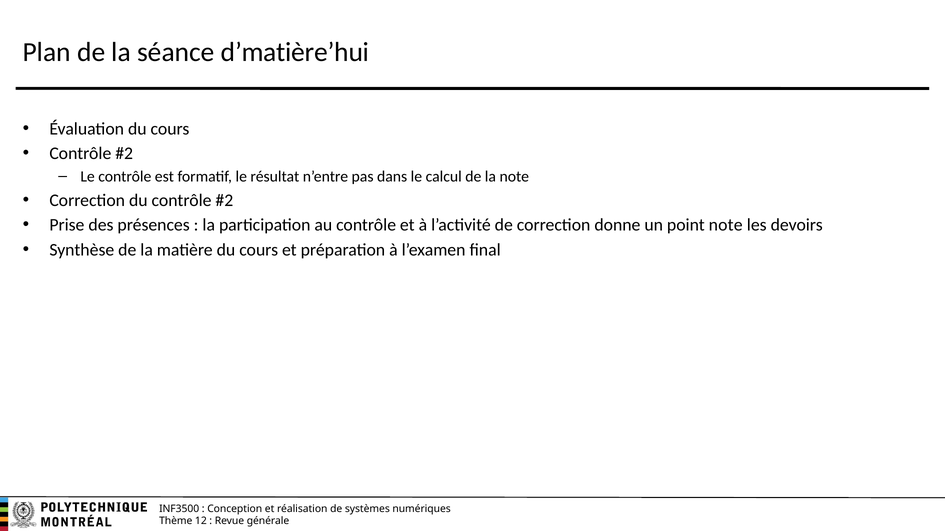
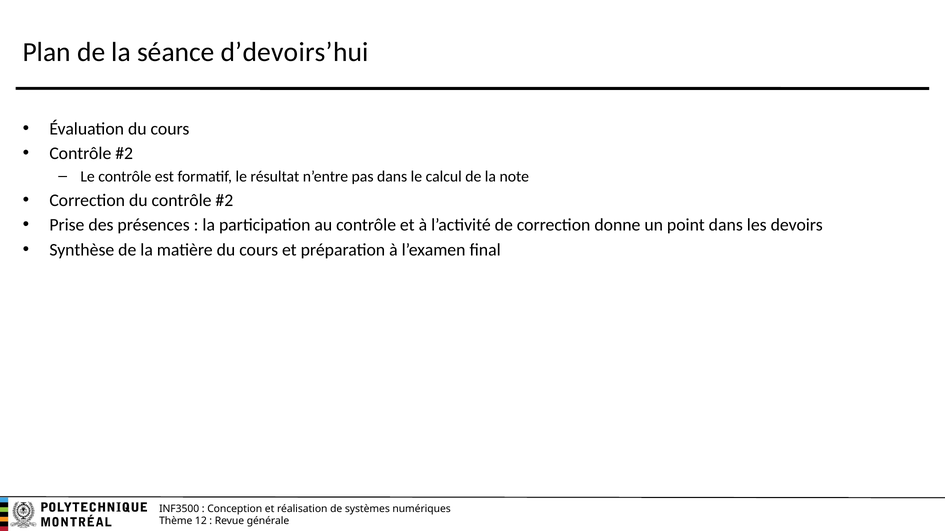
d’matière’hui: d’matière’hui -> d’devoirs’hui (295, 52)
point note: note -> dans (726, 225)
